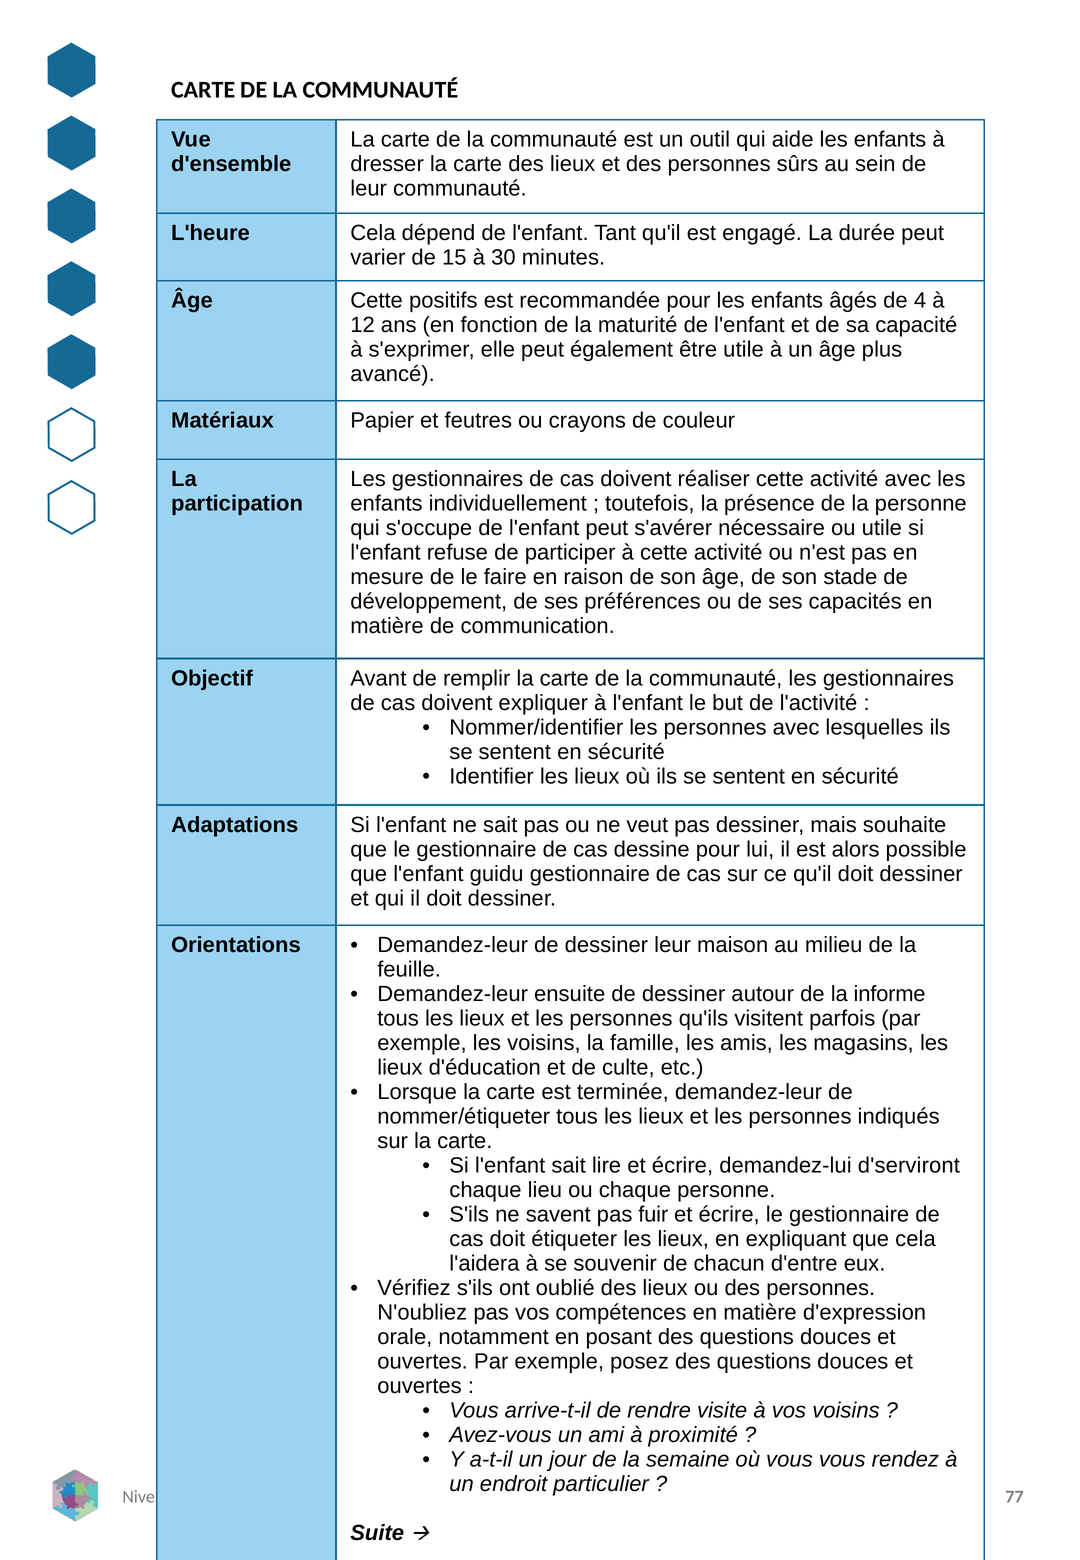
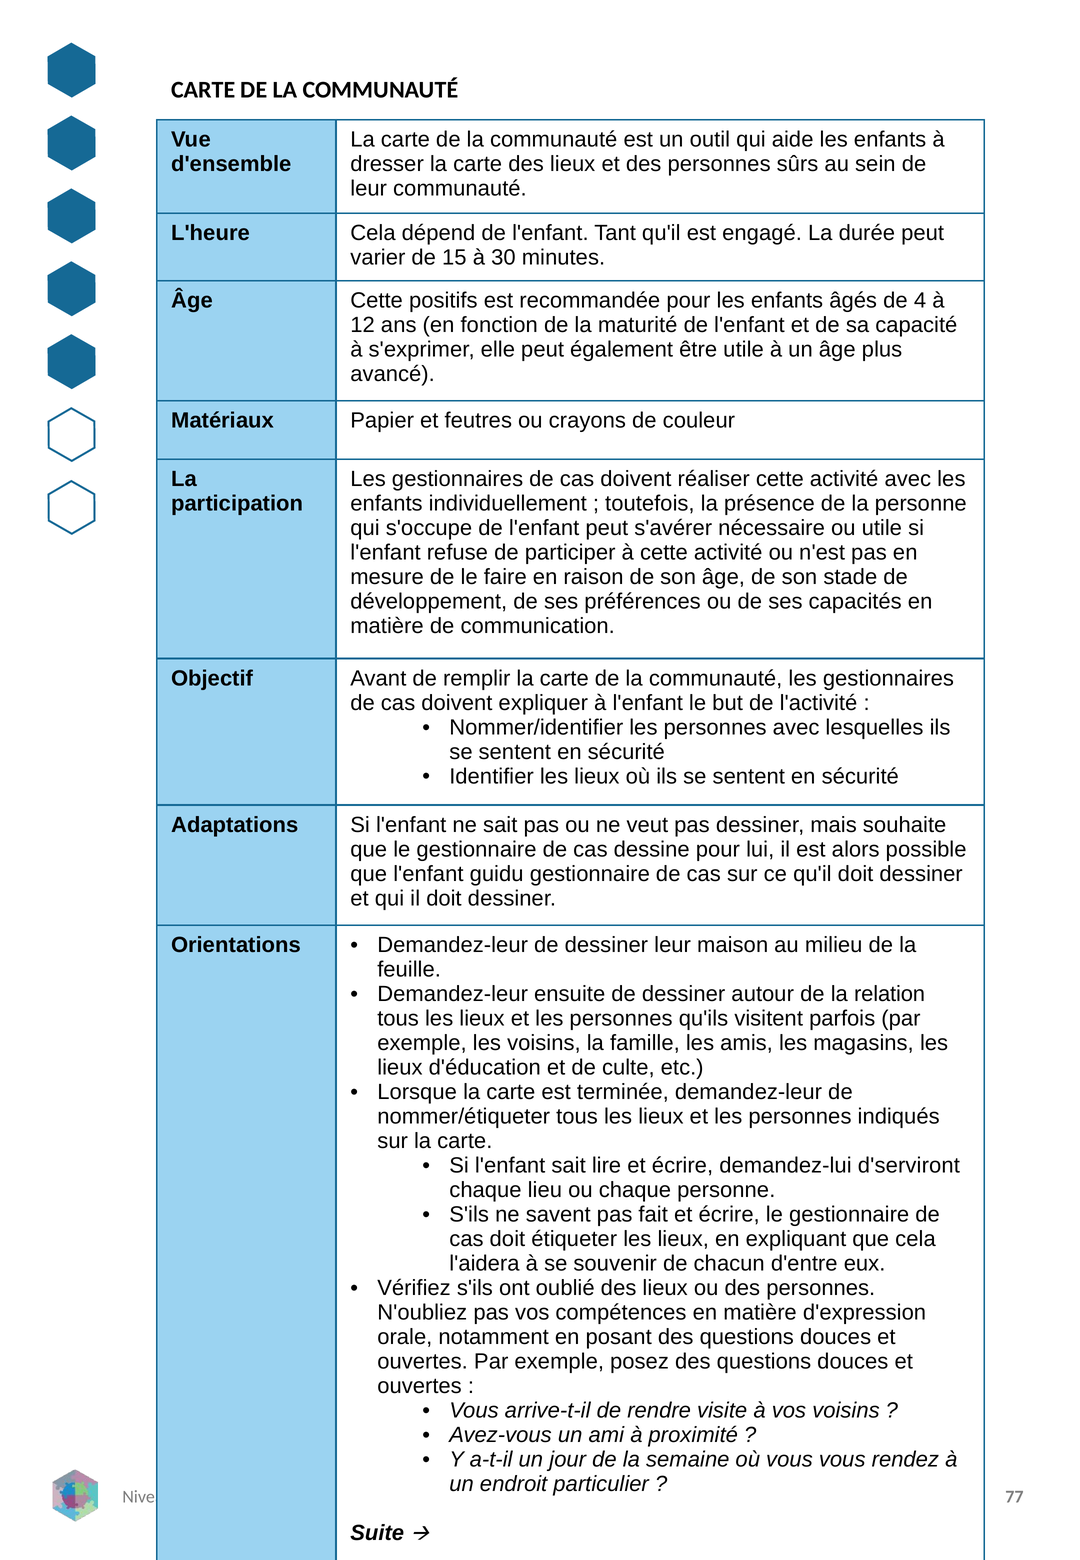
informe: informe -> relation (890, 994)
fuir: fuir -> fait (653, 1214)
